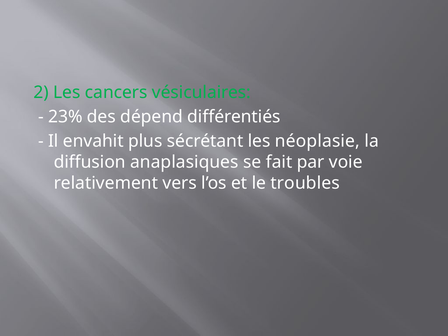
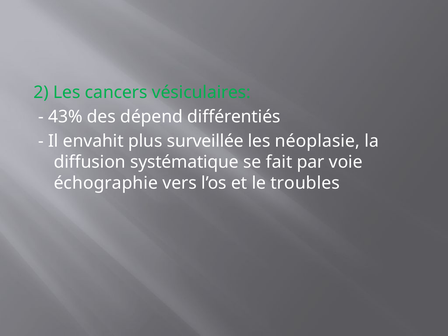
23%: 23% -> 43% (65, 117)
sécrétant: sécrétant -> surveillée (205, 141)
anaplasiques: anaplasiques -> systématique (184, 162)
relativement: relativement -> échographie (106, 183)
